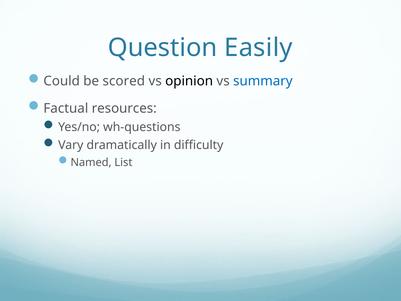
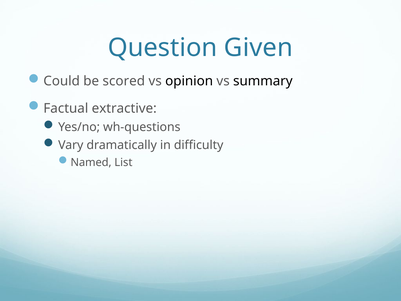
Easily: Easily -> Given (258, 48)
summary colour: blue -> black (263, 81)
resources: resources -> extractive (124, 108)
